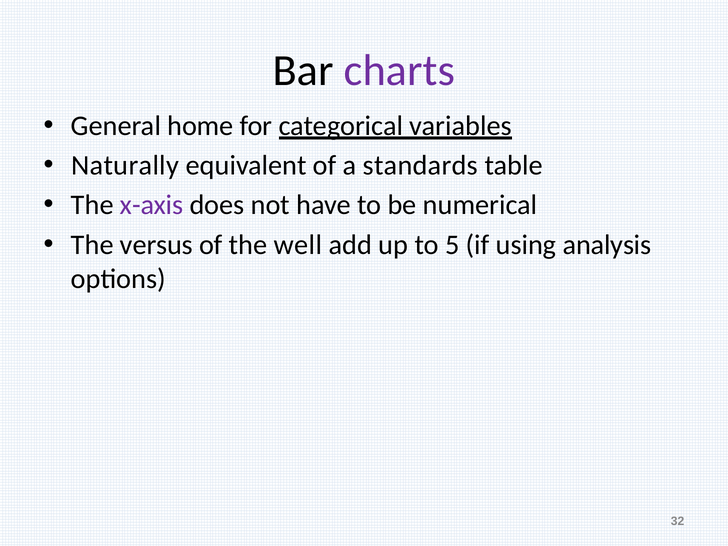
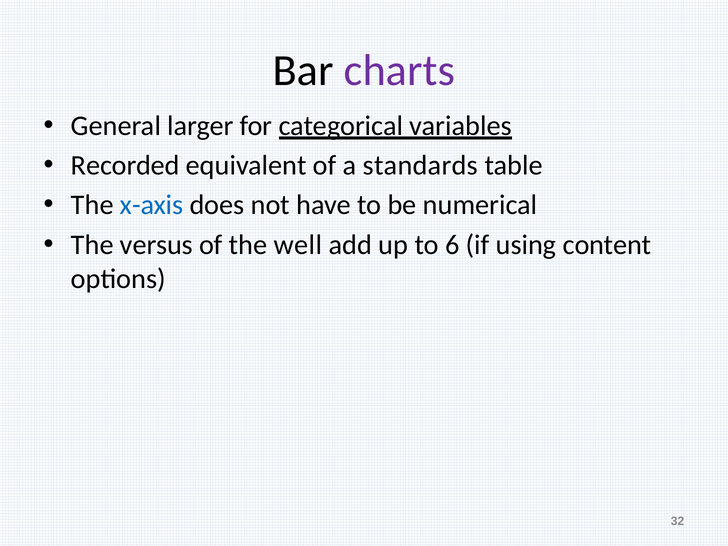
home: home -> larger (200, 126)
Naturally: Naturally -> Recorded (125, 165)
x-axis colour: purple -> blue (152, 205)
5: 5 -> 6 (452, 245)
analysis: analysis -> content (607, 245)
